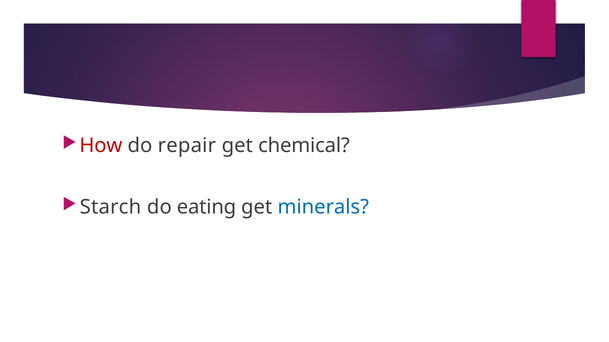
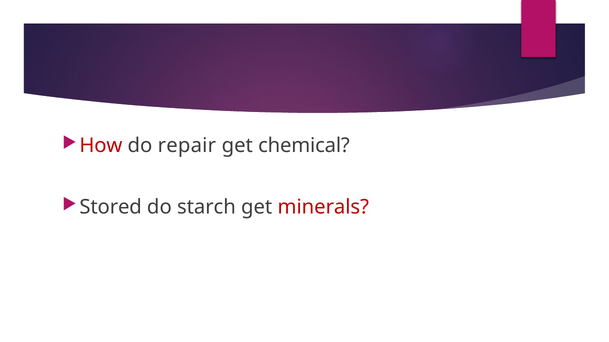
Starch: Starch -> Stored (111, 207)
eating: eating -> starch (206, 207)
minerals colour: blue -> red (323, 207)
